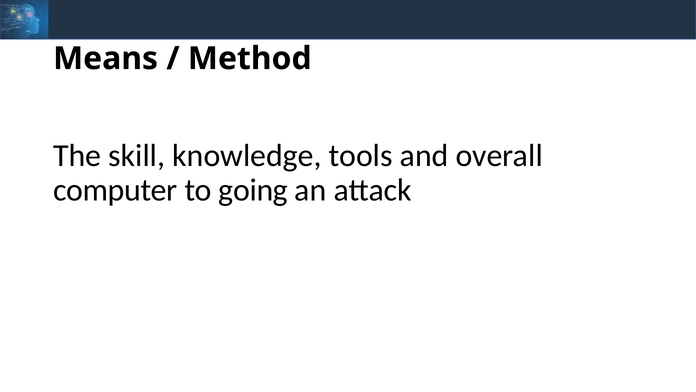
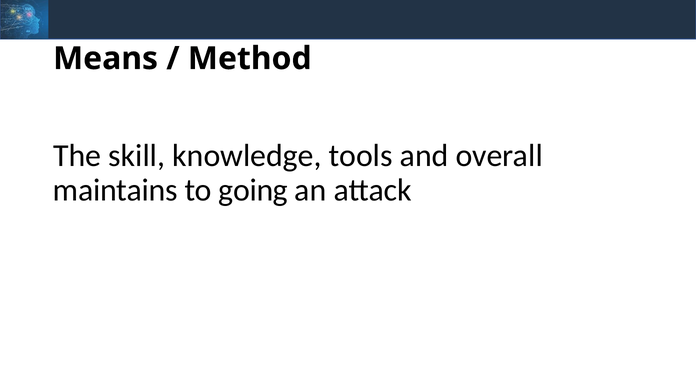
computer: computer -> maintains (115, 190)
